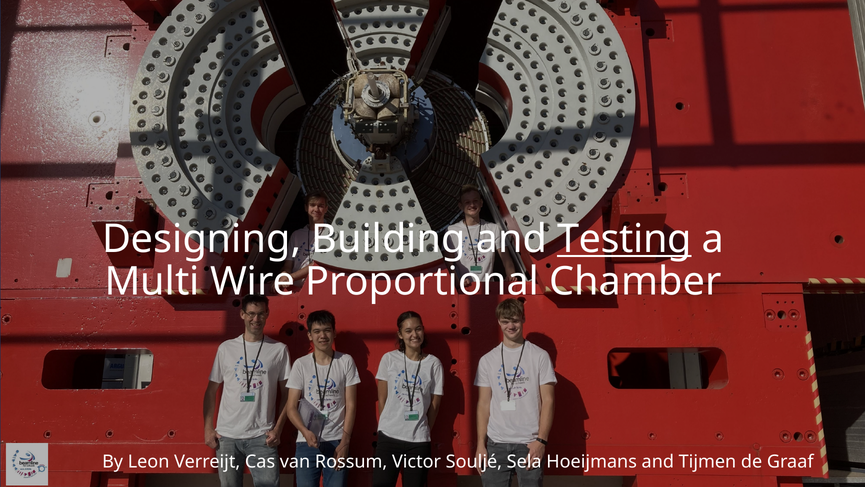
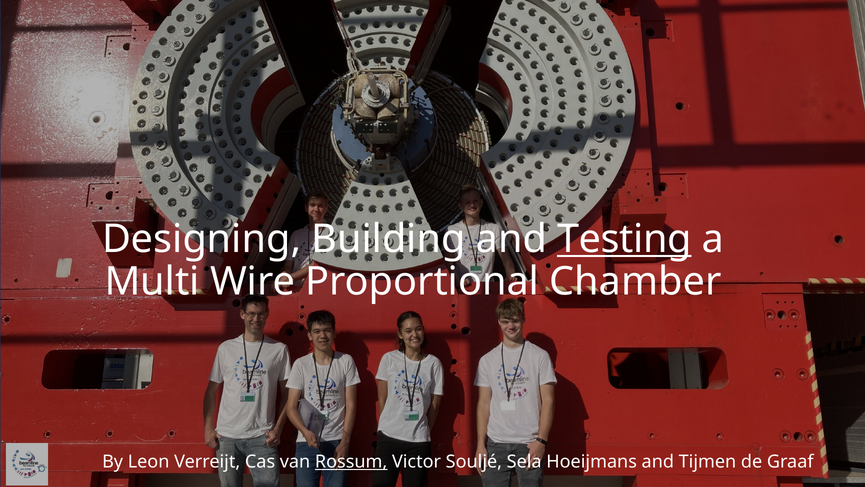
Rossum underline: none -> present (351, 461)
